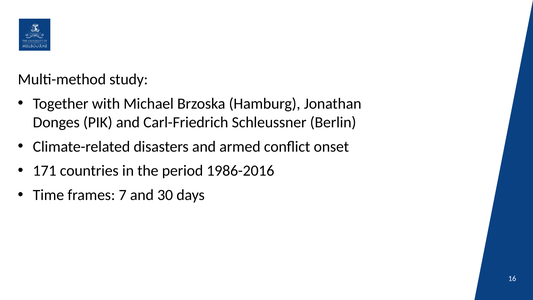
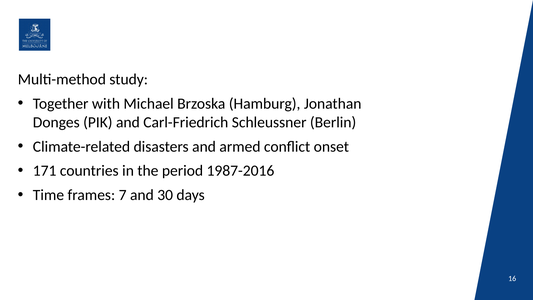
1986-2016: 1986-2016 -> 1987-2016 (240, 171)
